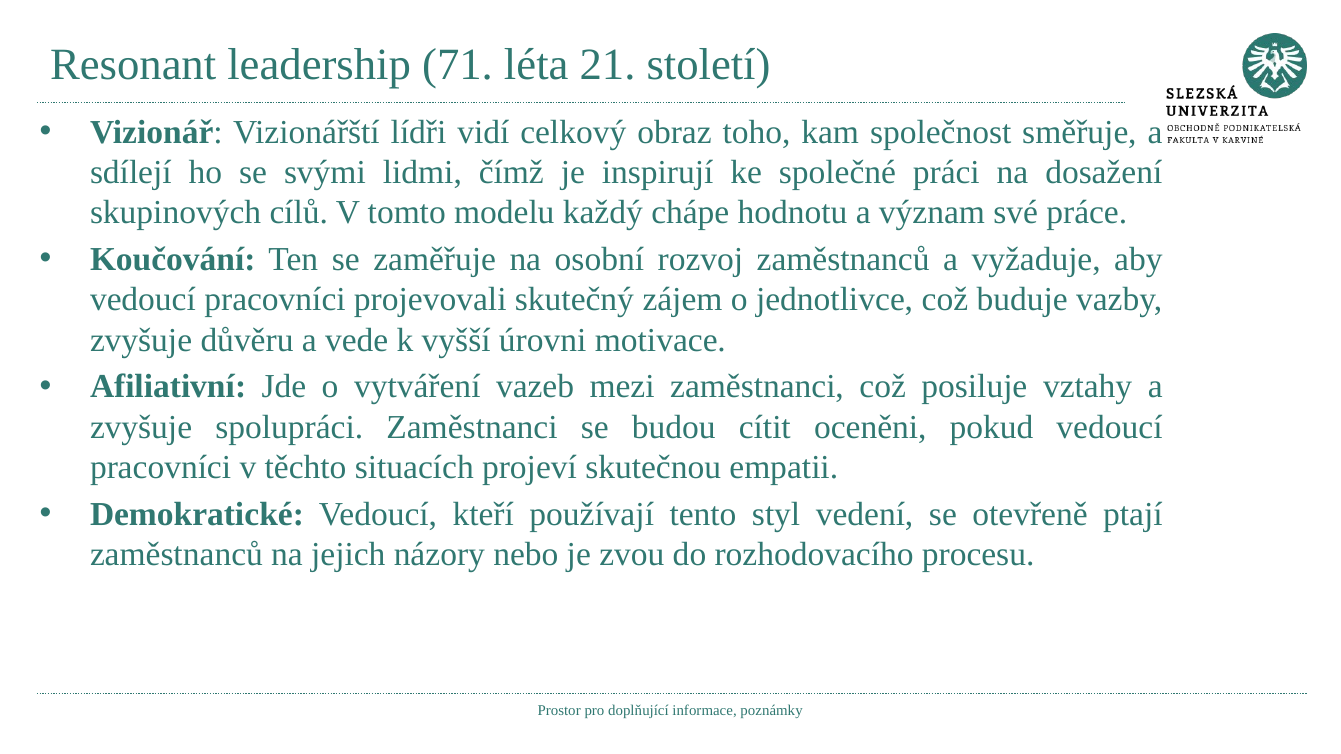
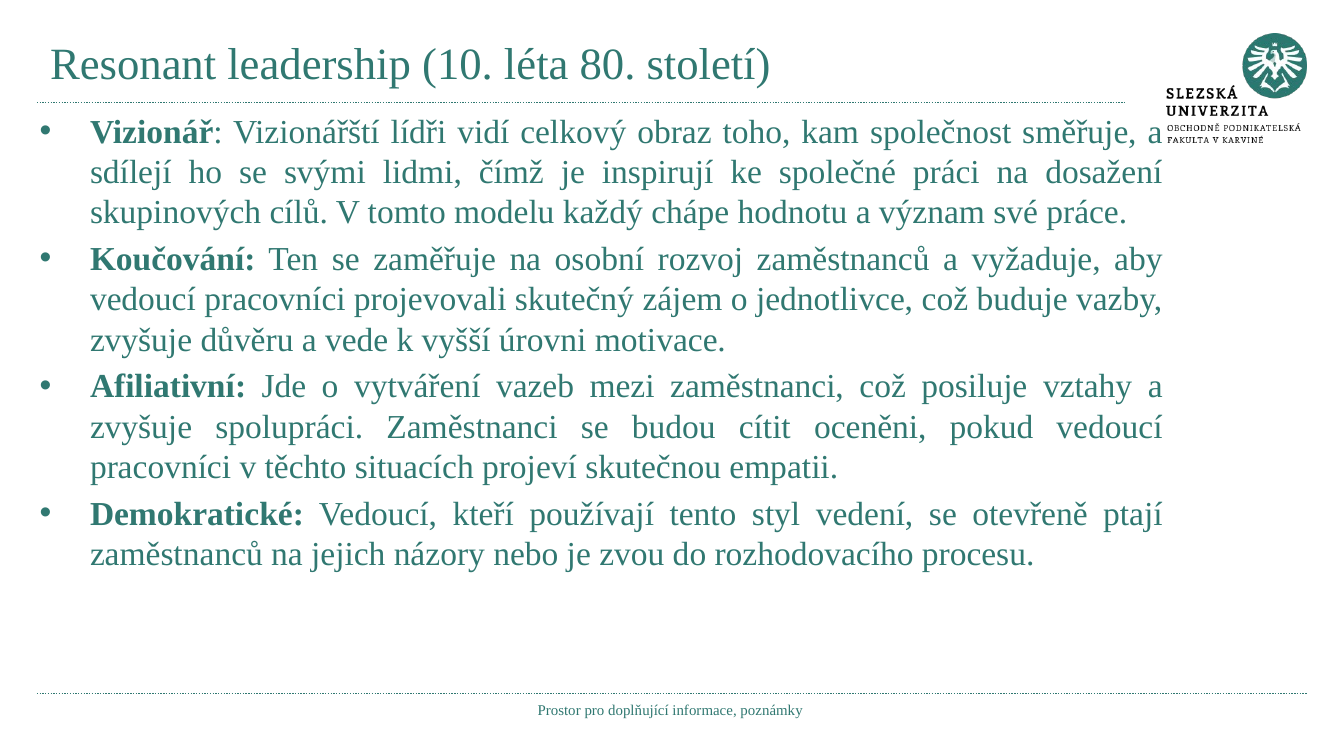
71: 71 -> 10 (457, 65)
21: 21 -> 80 (607, 65)
